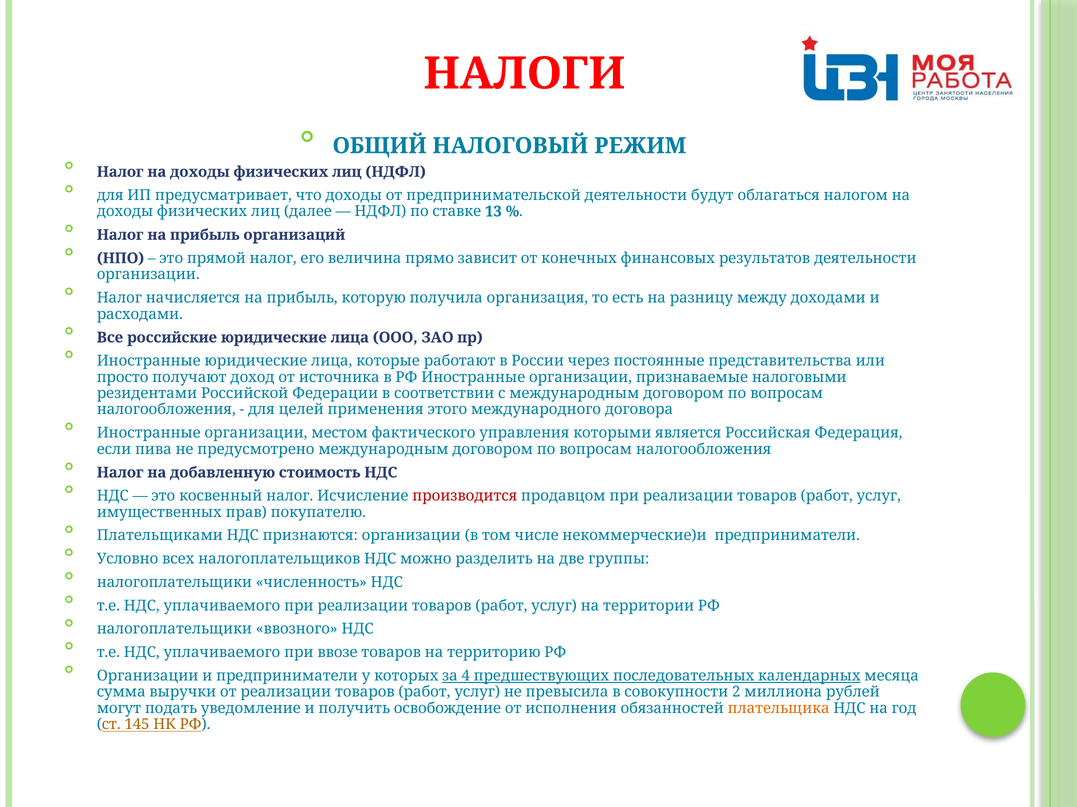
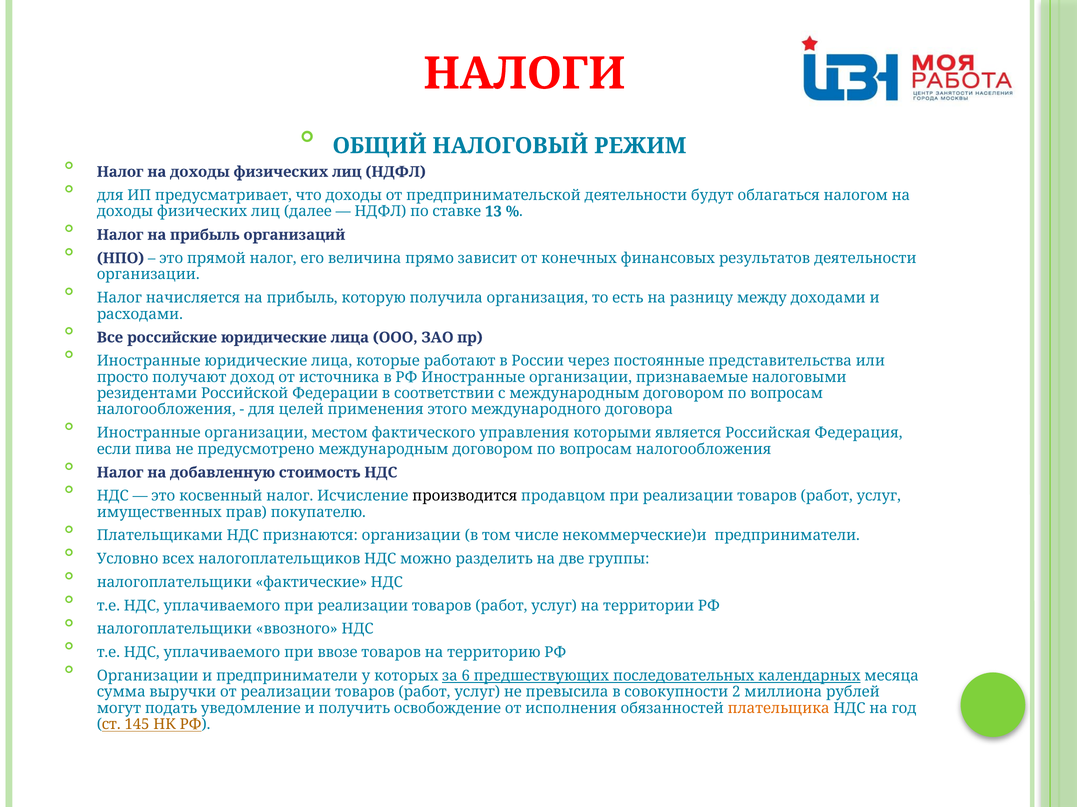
производится colour: red -> black (465, 496)
численность: численность -> фактические (311, 583)
4: 4 -> 6 (466, 676)
